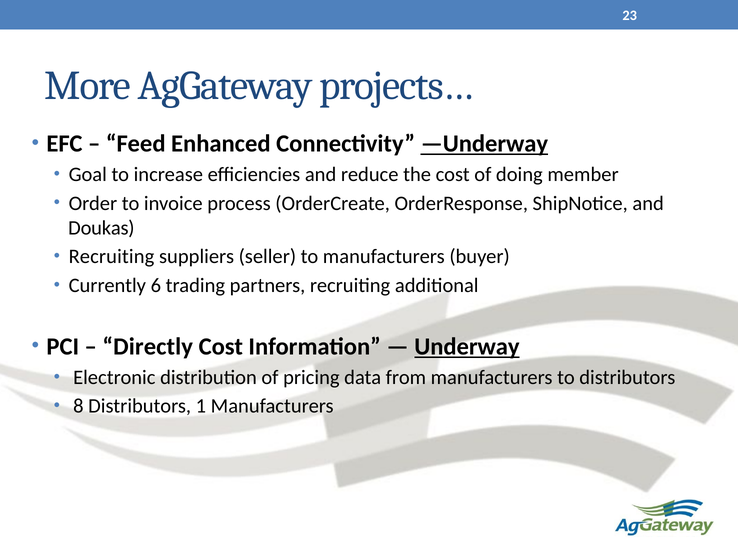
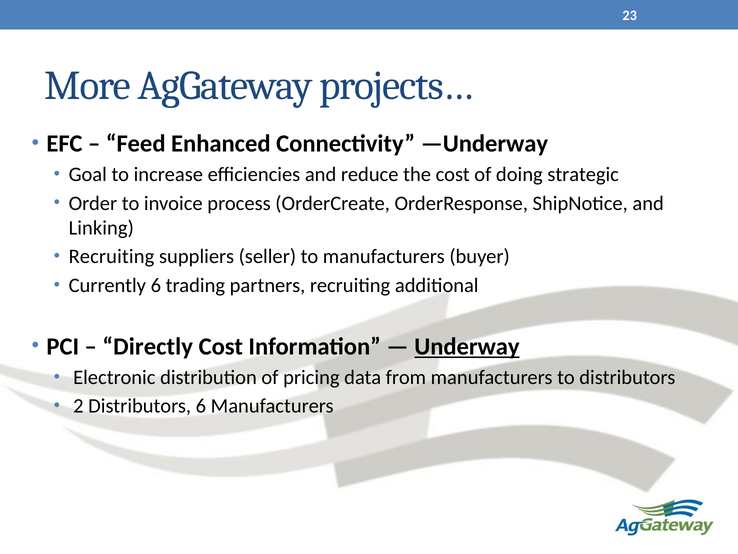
—Underway underline: present -> none (484, 143)
member: member -> strategic (583, 174)
Doukas: Doukas -> Linking (101, 228)
8: 8 -> 2 (78, 406)
Distributors 1: 1 -> 6 (201, 406)
